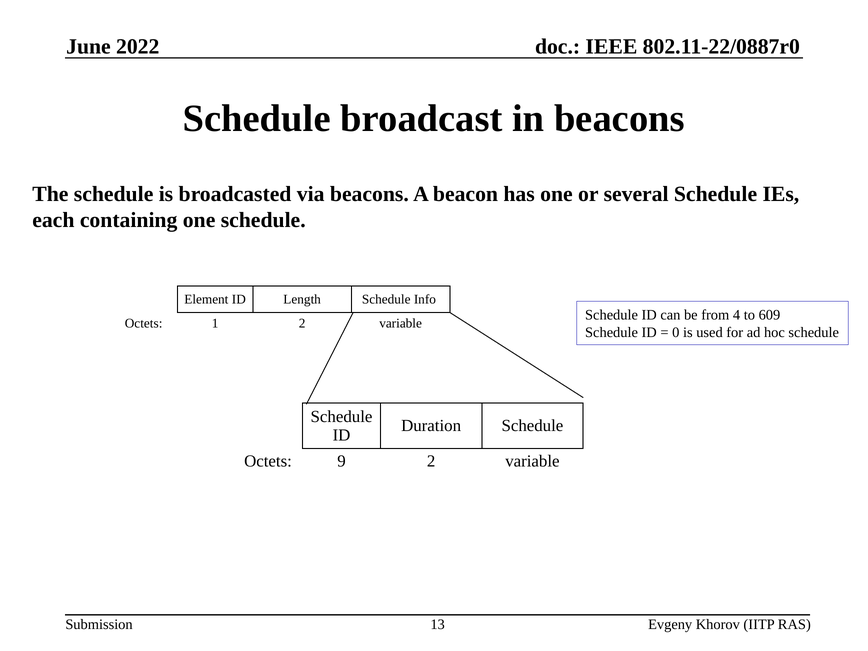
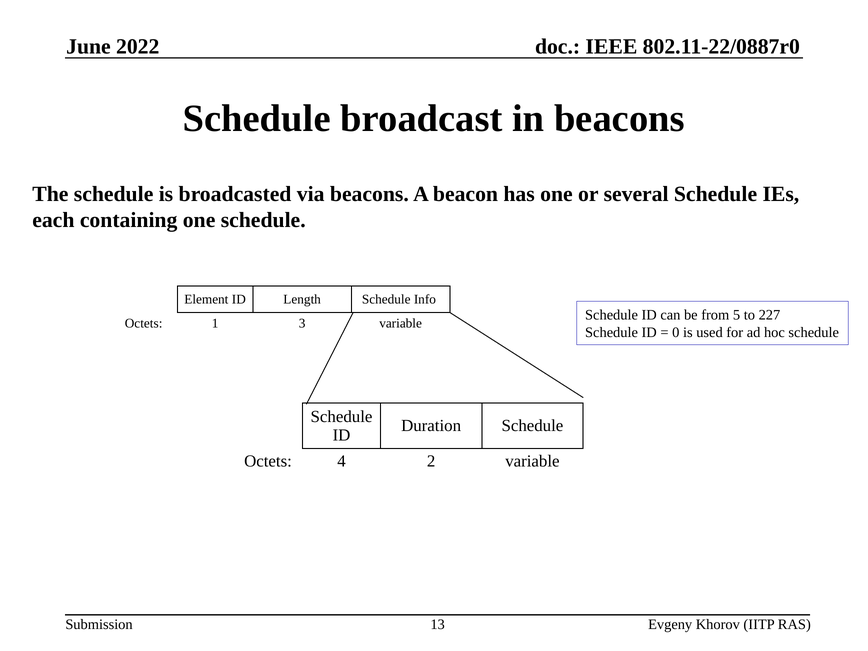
4: 4 -> 5 (737, 315)
609: 609 -> 227 (769, 315)
1 2: 2 -> 3 (302, 323)
9: 9 -> 4 (342, 461)
